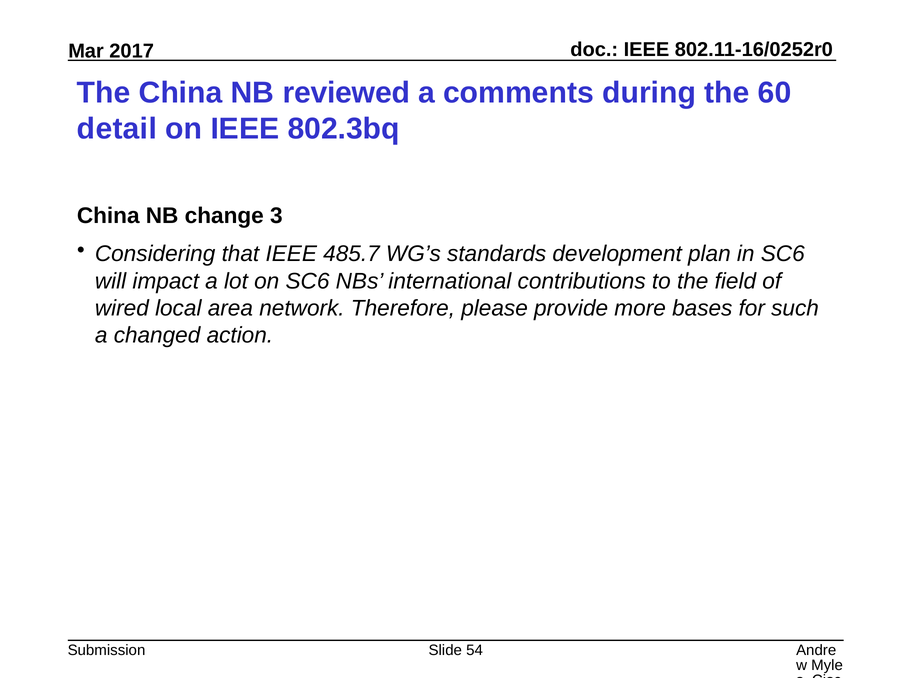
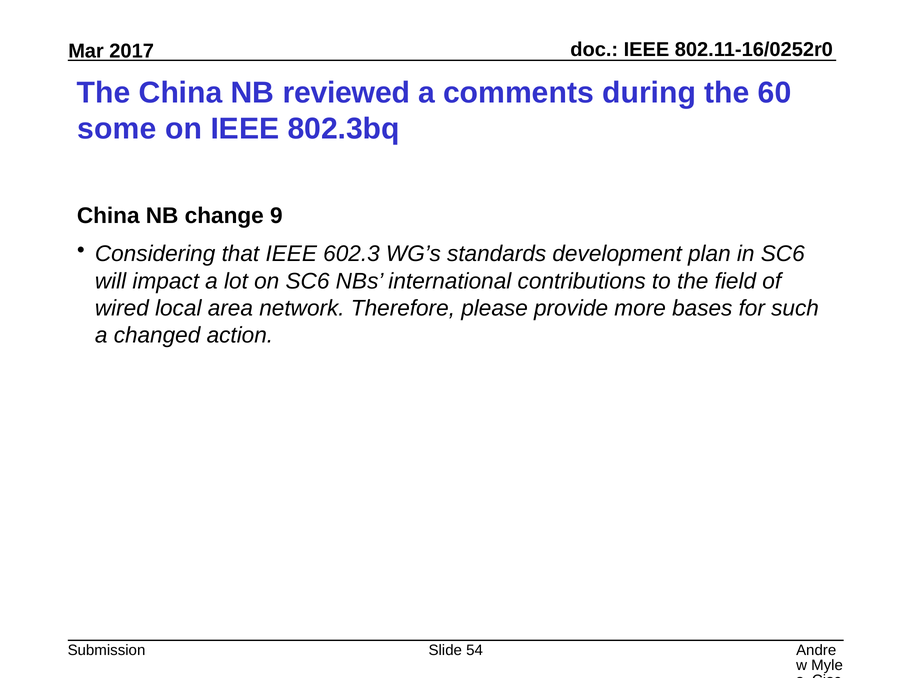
detail: detail -> some (117, 129)
3: 3 -> 9 (276, 216)
485.7: 485.7 -> 602.3 (351, 254)
